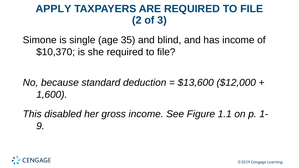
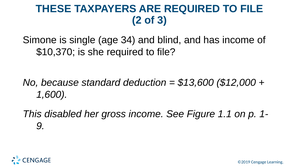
APPLY: APPLY -> THESE (53, 9)
35: 35 -> 34 (128, 40)
